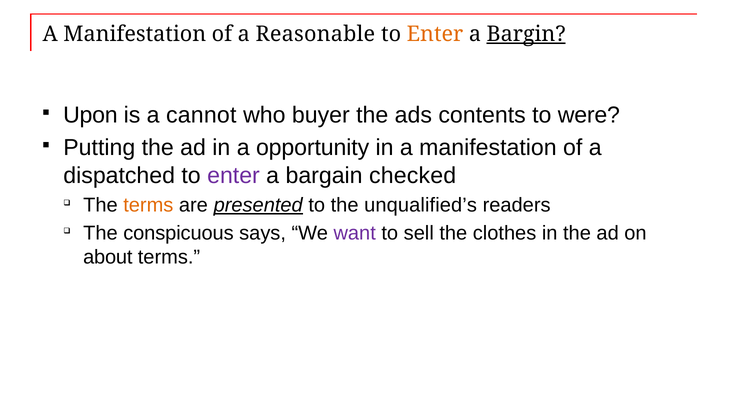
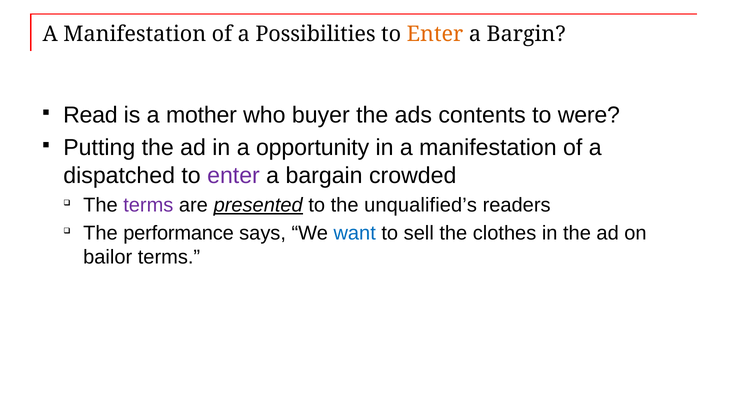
Reasonable: Reasonable -> Possibilities (316, 34)
Bargin underline: present -> none (526, 34)
Upon: Upon -> Read (90, 115)
cannot: cannot -> mother (201, 115)
checked: checked -> crowded (413, 176)
terms colour: orange -> purple (148, 205)
conspicuous: conspicuous -> performance (179, 233)
want colour: purple -> blue (355, 233)
about: about -> bailor (108, 257)
